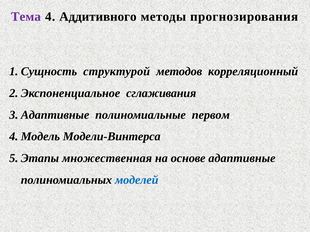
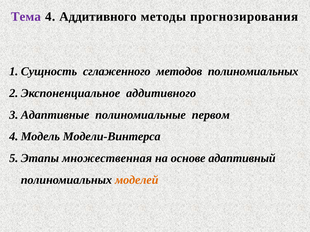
структурой: структурой -> сглаженного (117, 72)
методов корреляционный: корреляционный -> полиномиальных (253, 72)
сглаживания: сглаживания -> аддитивного (161, 93)
адаптивные: адаптивные -> адаптивный (242, 159)
моделей colour: blue -> orange (137, 180)
